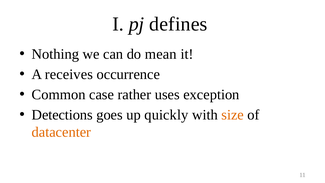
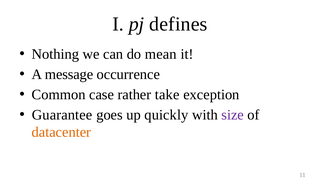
receives: receives -> message (69, 74)
uses: uses -> take (167, 94)
Detections: Detections -> Guarantee (62, 115)
size colour: orange -> purple (233, 115)
